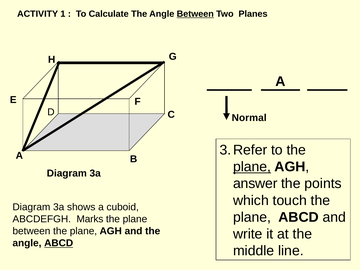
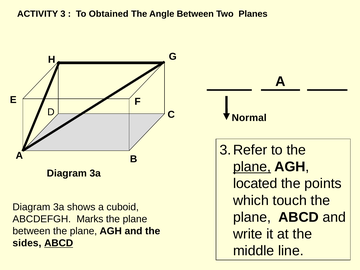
1: 1 -> 3 (63, 14)
Calculate: Calculate -> Obtained (109, 14)
Between underline: present -> none (195, 14)
answer: answer -> located (255, 184)
angle: angle -> sides (27, 243)
